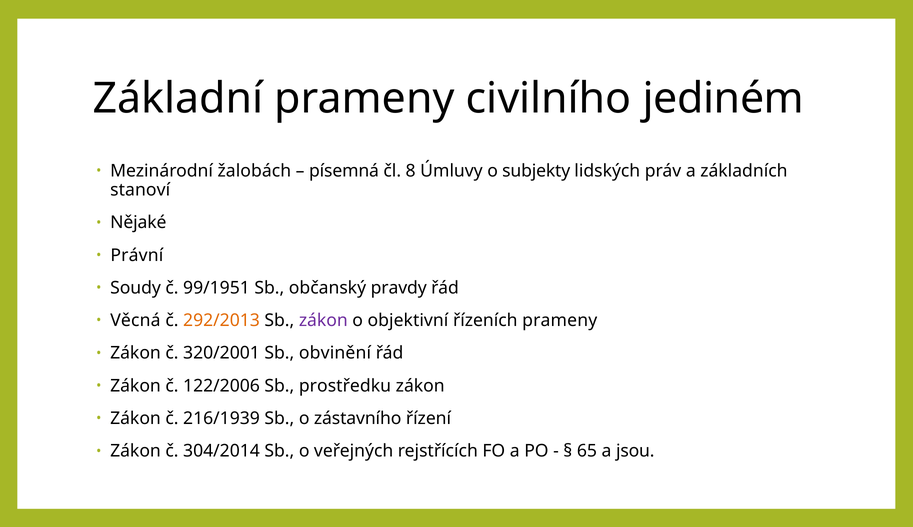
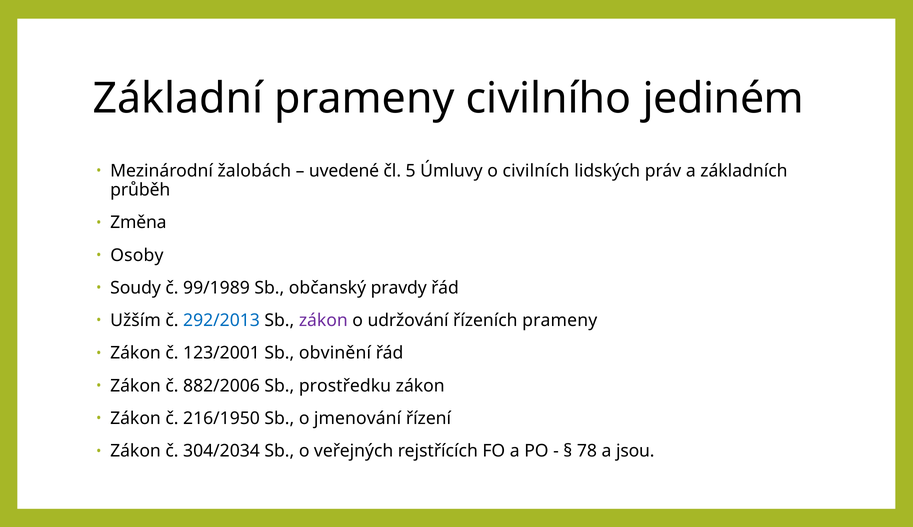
písemná: písemná -> uvedené (344, 171)
8: 8 -> 5 (411, 171)
subjekty: subjekty -> civilních (536, 171)
stanoví: stanoví -> průběh (140, 190)
Nějaké: Nějaké -> Změna (138, 223)
Právní: Právní -> Osoby (137, 255)
99/1951: 99/1951 -> 99/1989 (216, 288)
Věcná: Věcná -> Užším (135, 321)
292/2013 colour: orange -> blue (222, 321)
objektivní: objektivní -> udržování (408, 321)
320/2001: 320/2001 -> 123/2001 (222, 353)
122/2006: 122/2006 -> 882/2006 (222, 386)
216/1939: 216/1939 -> 216/1950 (222, 419)
zástavního: zástavního -> jmenování (358, 419)
304/2014: 304/2014 -> 304/2034 (222, 451)
65: 65 -> 78 (587, 451)
